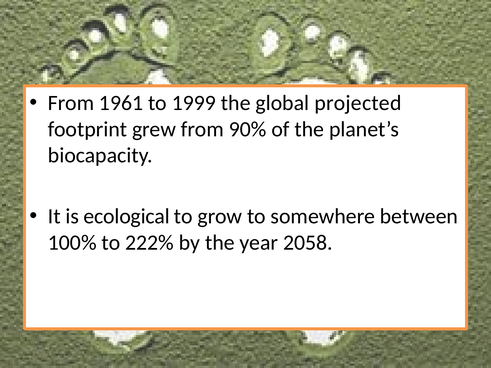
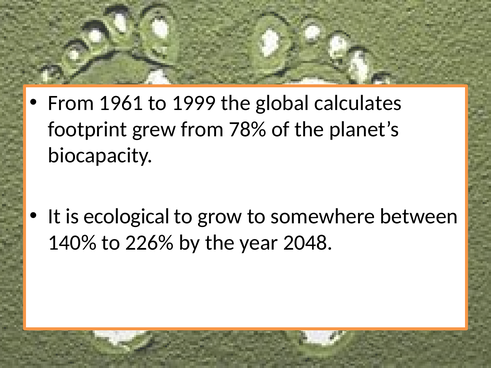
projected: projected -> calculates (358, 103)
90%: 90% -> 78% (248, 129)
100%: 100% -> 140% (72, 243)
222%: 222% -> 226% (150, 243)
2058: 2058 -> 2048 (308, 243)
